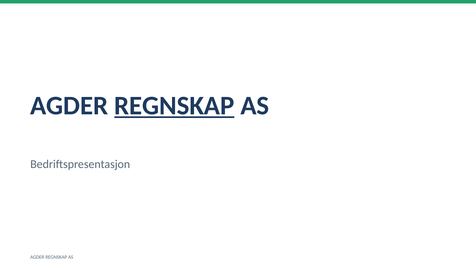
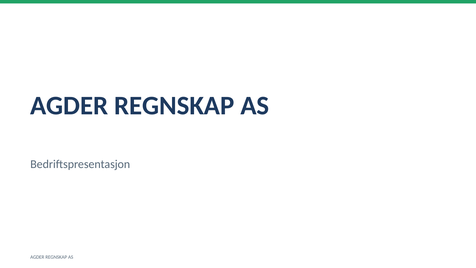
REGNSKAP underline: present -> none (174, 106)
